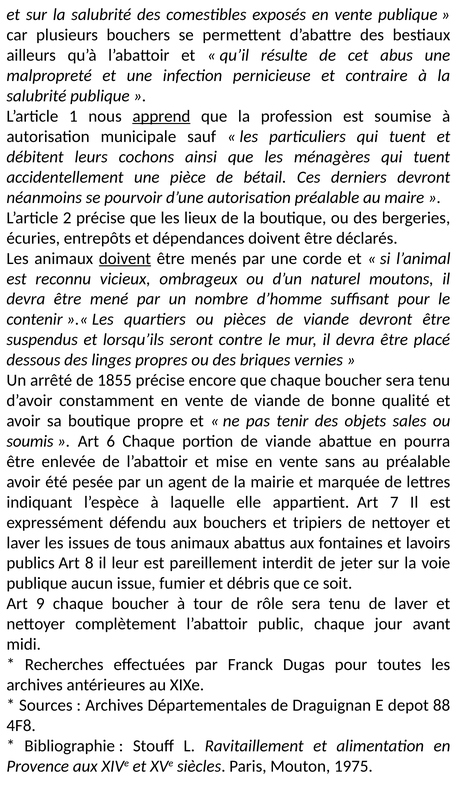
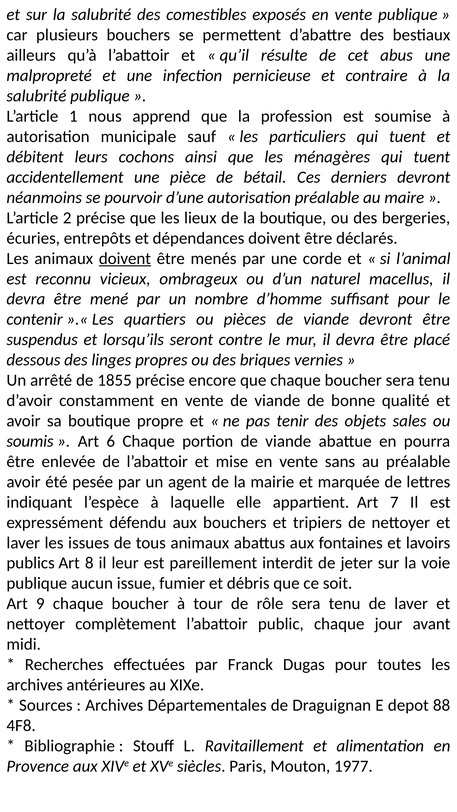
apprend underline: present -> none (161, 116)
moutons: moutons -> macellus (401, 279)
1975: 1975 -> 1977 (353, 767)
